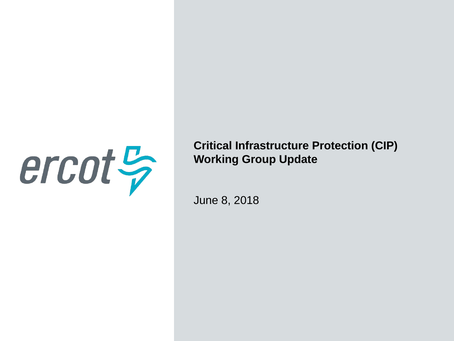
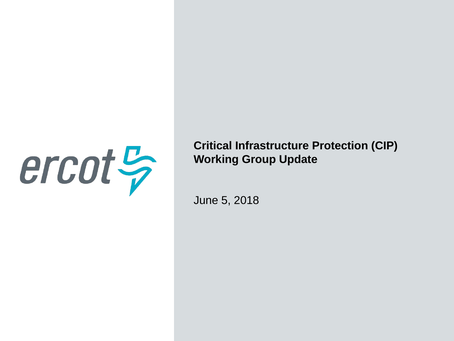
8: 8 -> 5 (226, 200)
